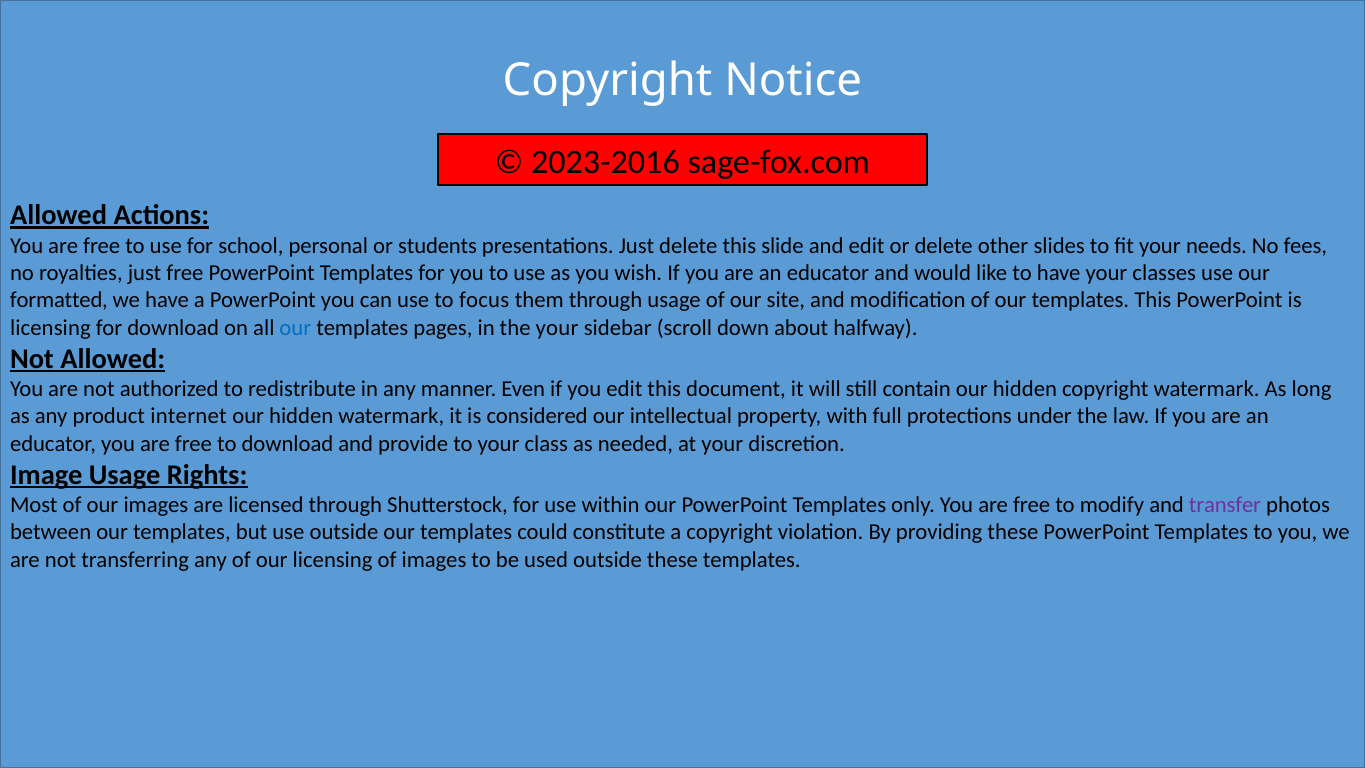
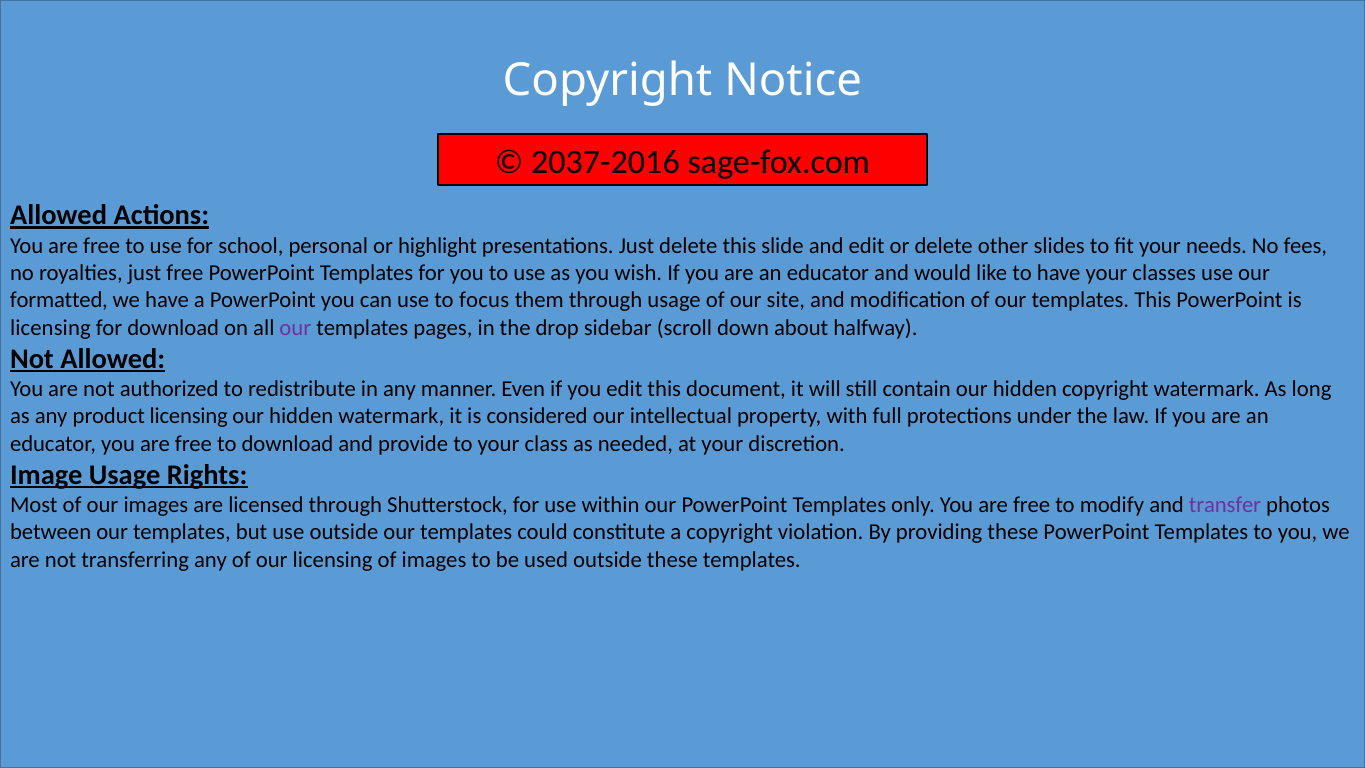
2023-2016: 2023-2016 -> 2037-2016 (605, 162)
students: students -> highlight (438, 246)
our colour: blue -> purple (295, 327)
the your: your -> drop (557, 327)
product internet: internet -> licensing (189, 416)
